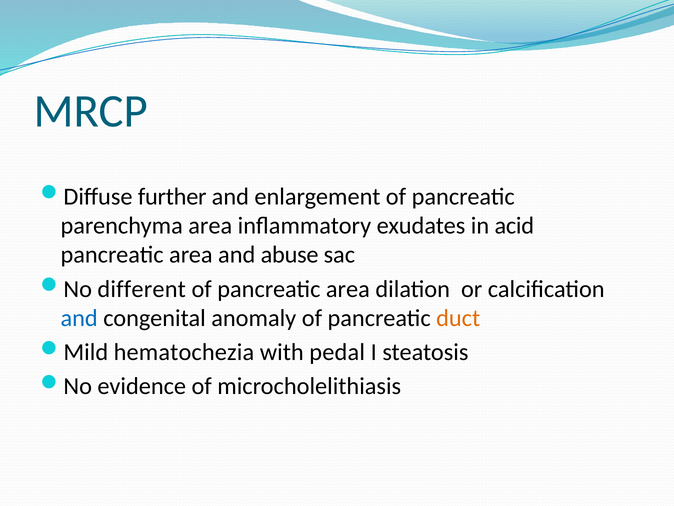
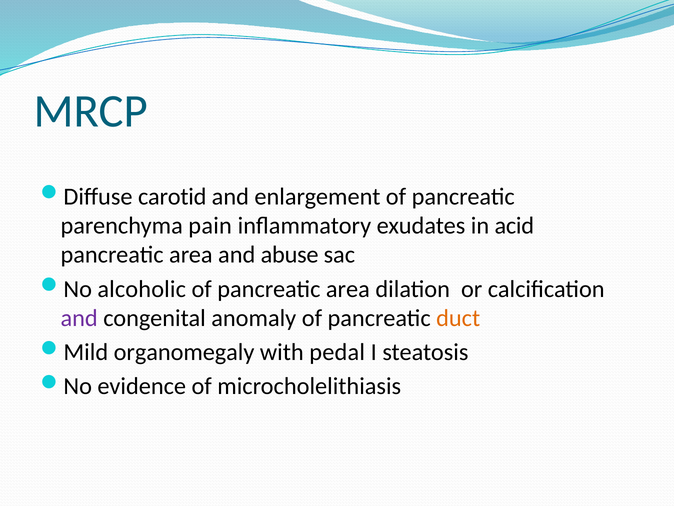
further: further -> carotid (172, 196)
parenchyma area: area -> pain (210, 226)
different: different -> alcoholic (142, 289)
and colour: blue -> purple (79, 318)
hematochezia: hematochezia -> organomegaly (184, 352)
